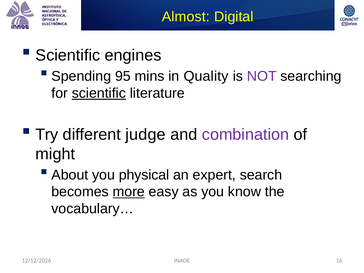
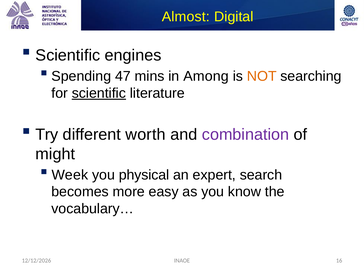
95: 95 -> 47 (123, 76)
Quality: Quality -> Among (206, 76)
NOT colour: purple -> orange (262, 76)
judge: judge -> worth (146, 135)
About: About -> Week (70, 175)
more underline: present -> none (129, 192)
